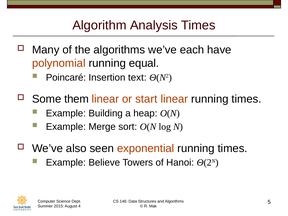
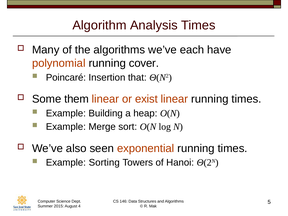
equal: equal -> cover (144, 63)
text: text -> that (137, 77)
start: start -> exist (146, 99)
Believe: Believe -> Sorting (104, 163)
